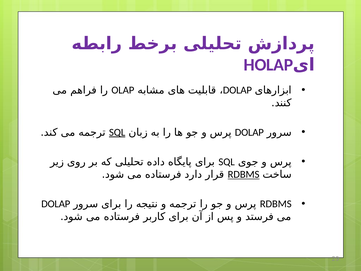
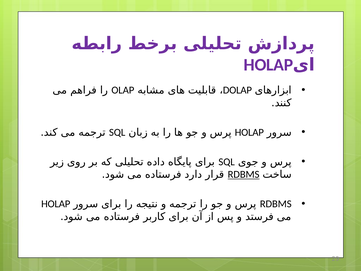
SQL underline: present -> none (117, 132)
DOLAP: DOLAP -> HOLAP (249, 132)
DOLAP: DOLAP -> HOLAP (56, 204)
